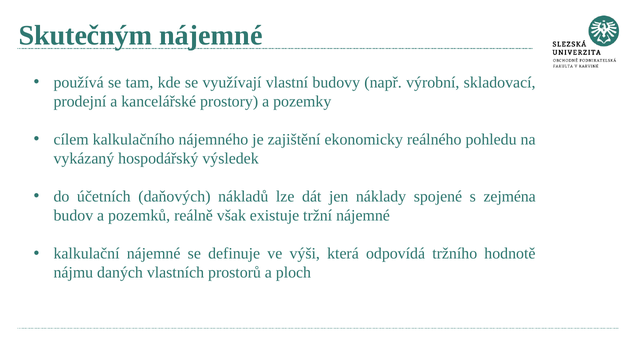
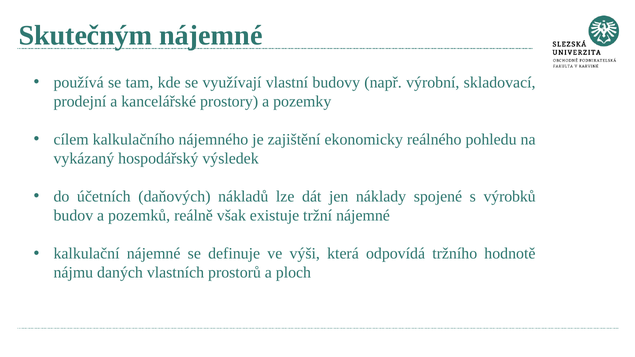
zejména: zejména -> výrobků (510, 197)
